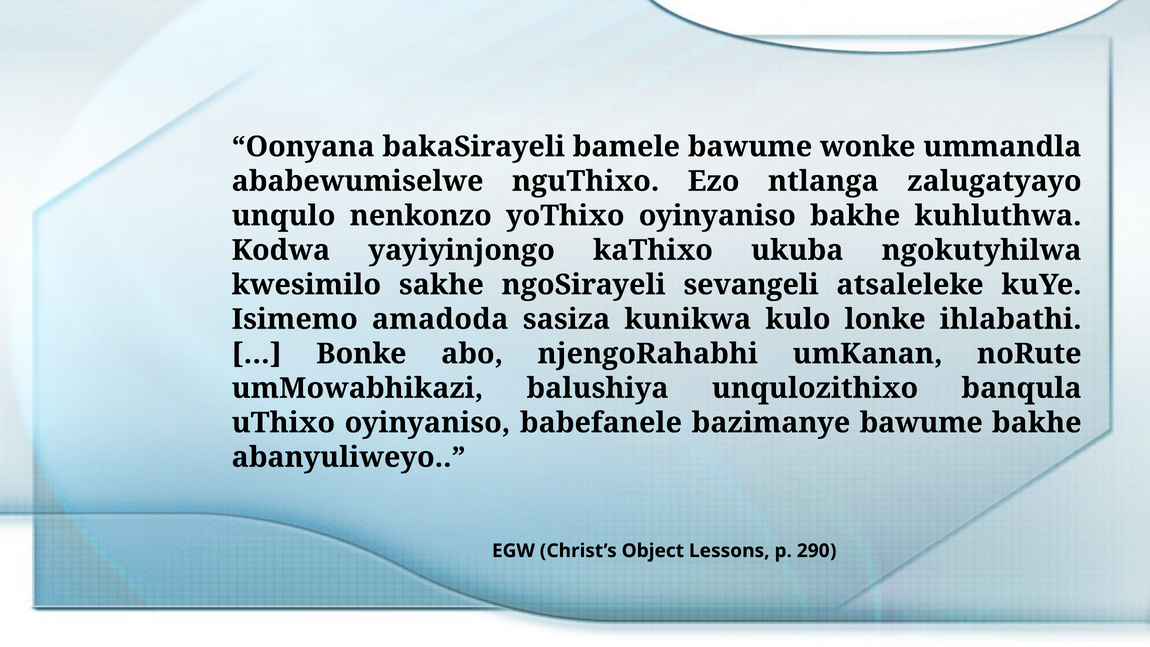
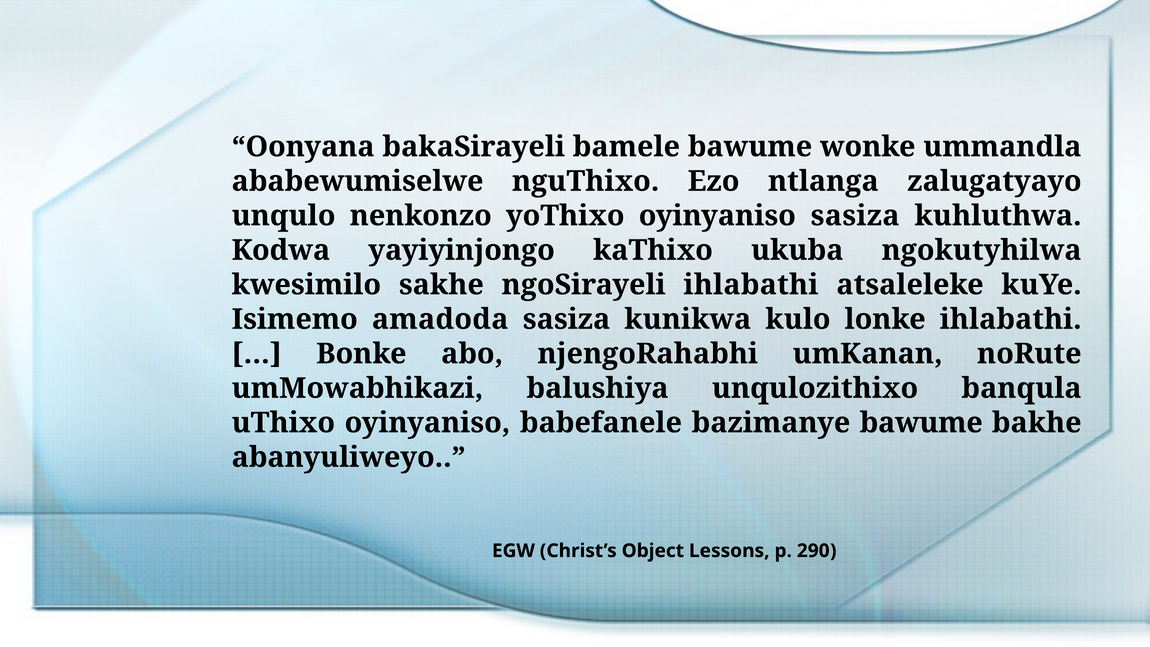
oyinyaniso bakhe: bakhe -> sasiza (855, 216)
ngoSirayeli sevangeli: sevangeli -> ihlabathi (751, 285)
